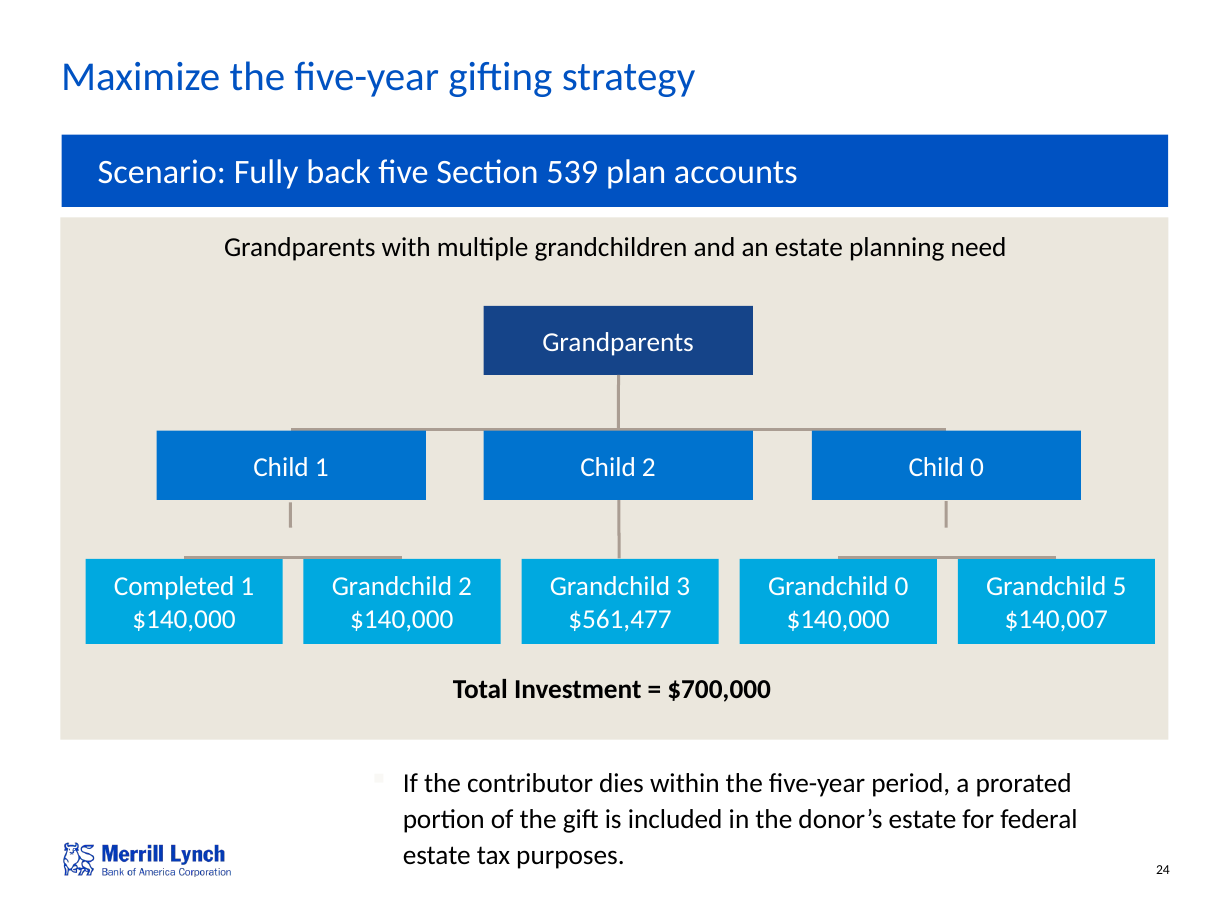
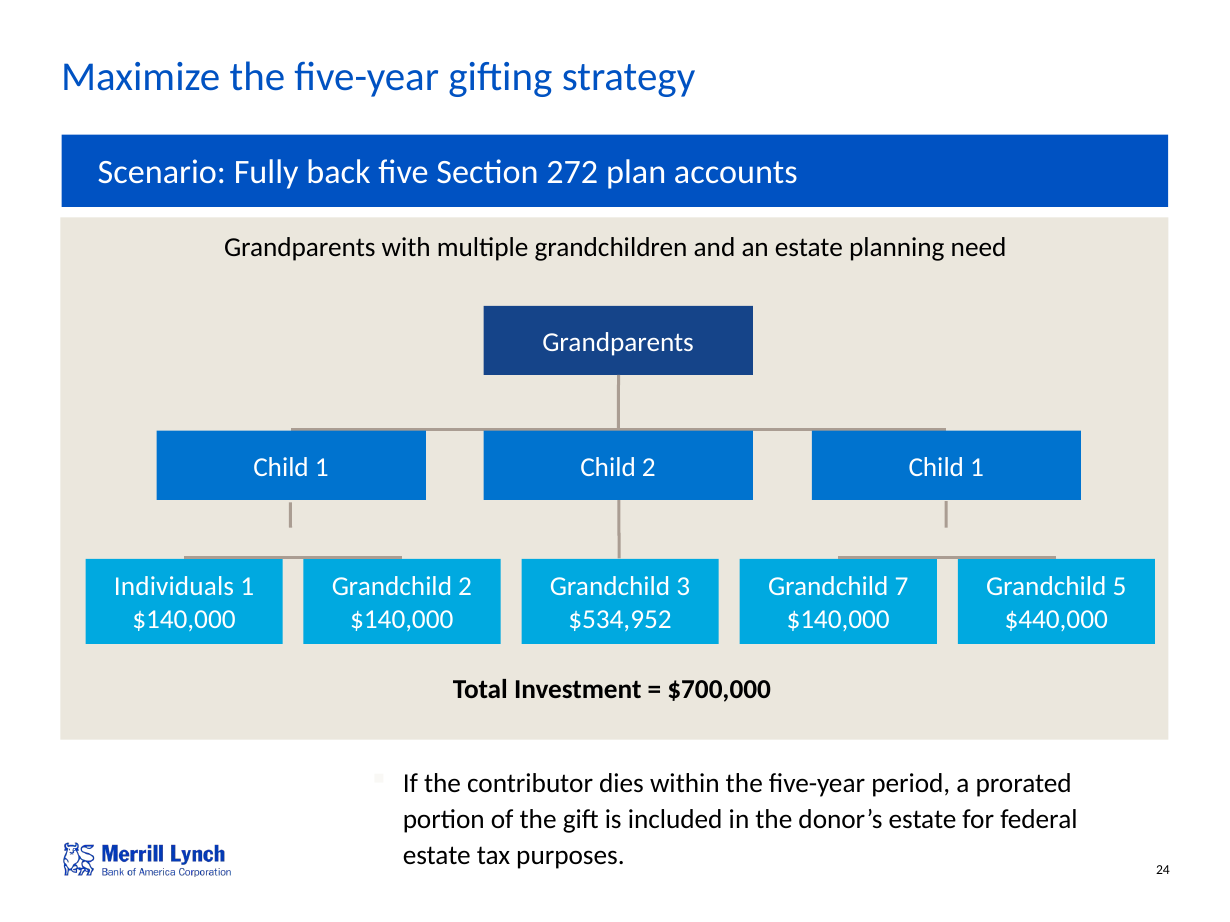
539: 539 -> 272 (572, 173)
1 Child 0: 0 -> 1 (977, 467)
Completed: Completed -> Individuals (174, 587)
Grandchild 0: 0 -> 7 (901, 587)
$561,477: $561,477 -> $534,952 (620, 620)
$140,007: $140,007 -> $440,000 (1056, 620)
